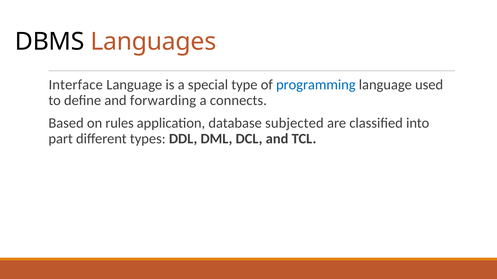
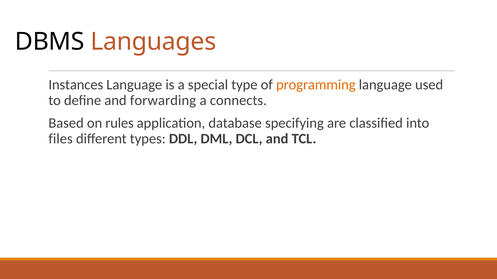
Interface: Interface -> Instances (76, 85)
programming colour: blue -> orange (316, 85)
subjected: subjected -> specifying (294, 123)
part: part -> files (61, 139)
